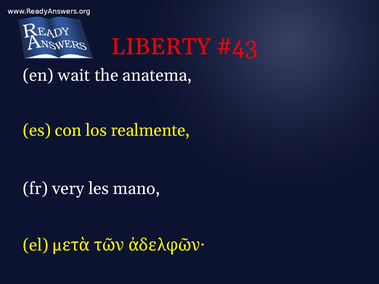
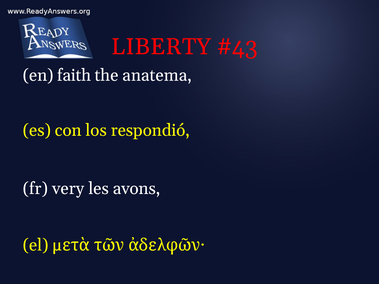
wait: wait -> faith (74, 76)
realmente: realmente -> respondió (150, 130)
mano: mano -> avons (137, 189)
